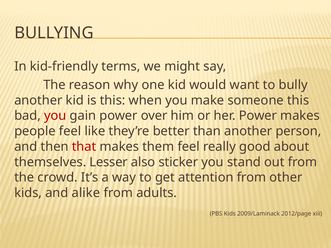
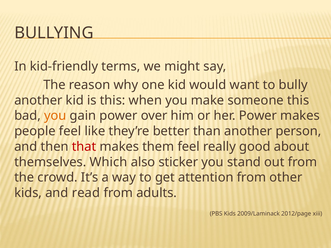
you colour: red -> orange (55, 116)
Lesser: Lesser -> Which (108, 162)
alike: alike -> read (86, 193)
